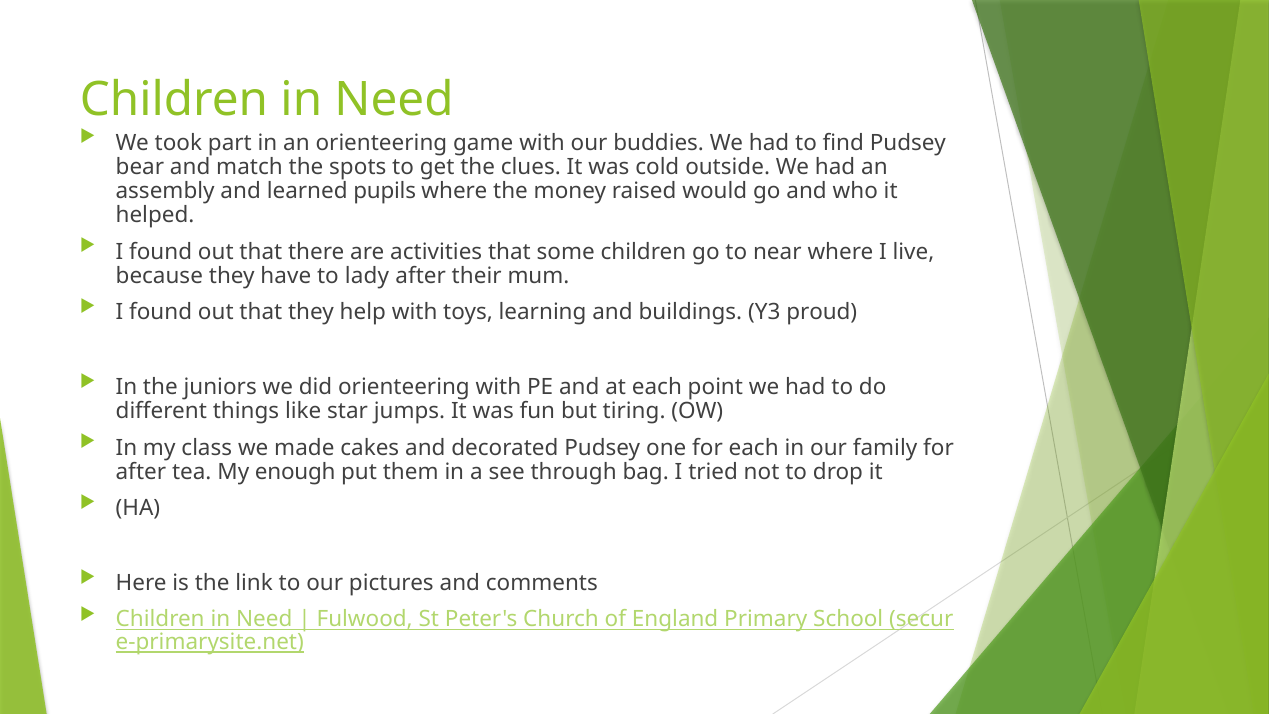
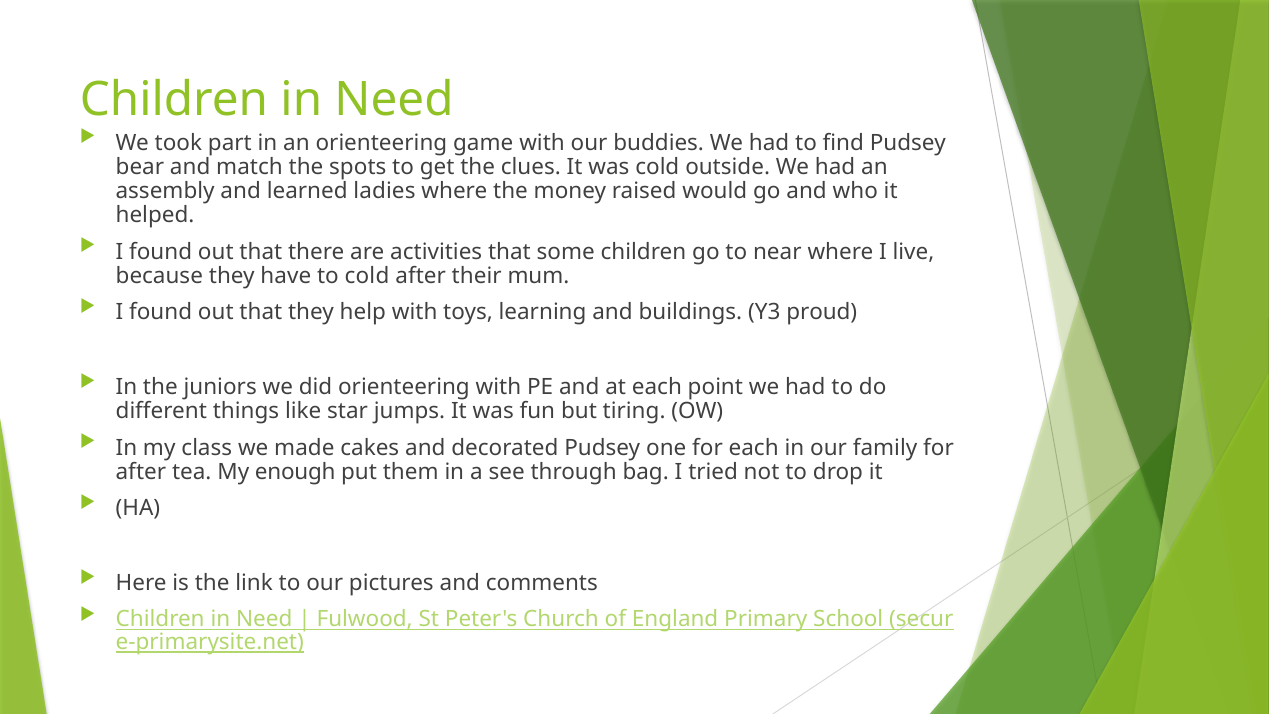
pupils: pupils -> ladies (384, 191)
to lady: lady -> cold (367, 276)
